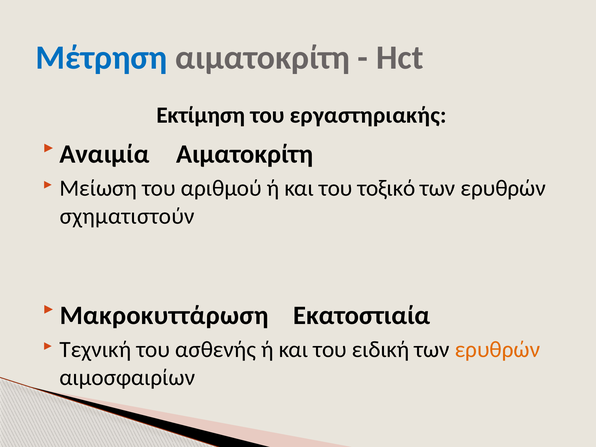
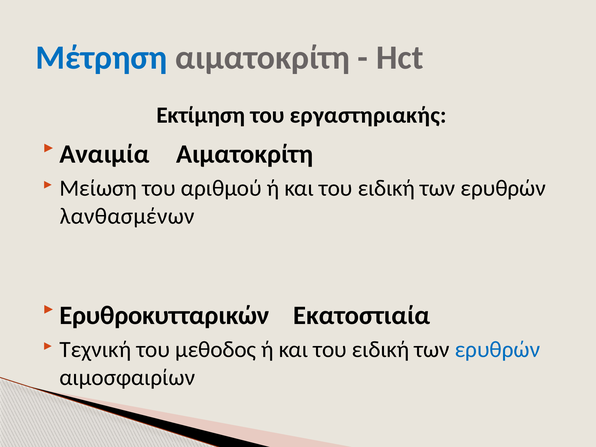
τοξικό: τοξικό -> ειδική (386, 188)
σχηματιστούν: σχηματιστούν -> λανθασμένων (127, 216)
Μακροκυττάρωση: Μακροκυττάρωση -> Ερυθροκυτταρικών (164, 315)
ασθενής: ασθενής -> μεθοδος (216, 350)
ερυθρών colour: orange -> blue (497, 350)
